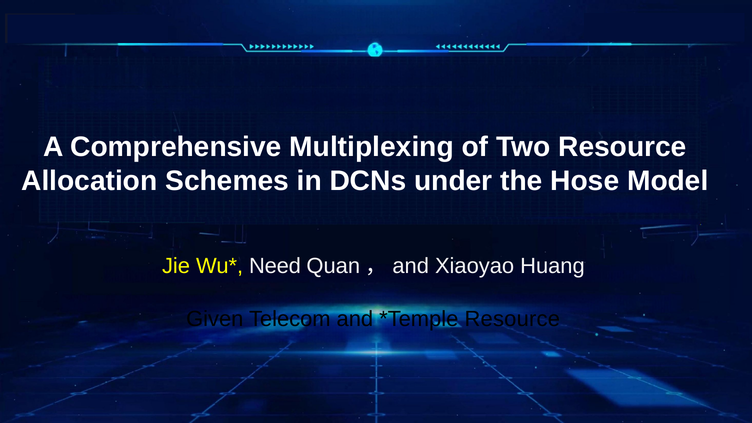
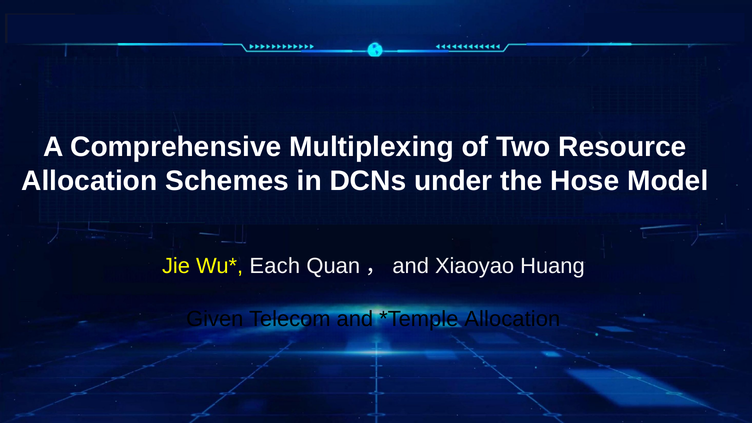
Need: Need -> Each (275, 266)
Resource: Resource -> Allocation (512, 319)
